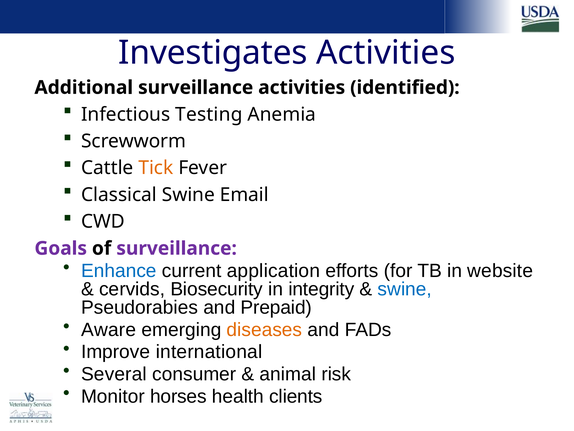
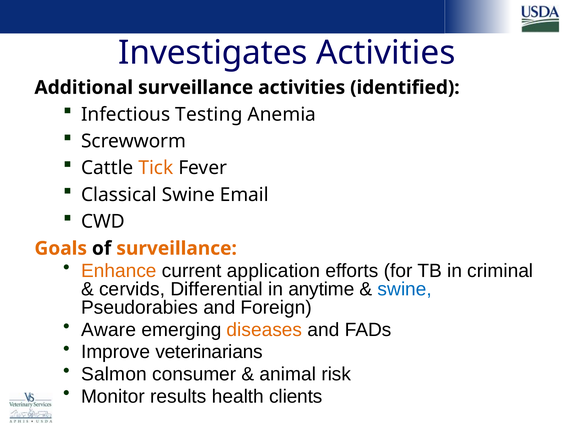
Goals colour: purple -> orange (61, 248)
surveillance colour: purple -> orange (177, 248)
Enhance colour: blue -> orange (119, 270)
website: website -> criminal (500, 270)
Biosecurity: Biosecurity -> Differential (217, 289)
integrity: integrity -> anytime (321, 289)
Prepaid: Prepaid -> Foreign (276, 307)
international: international -> veterinarians (209, 352)
Several: Several -> Salmon (114, 374)
horses: horses -> results (178, 396)
